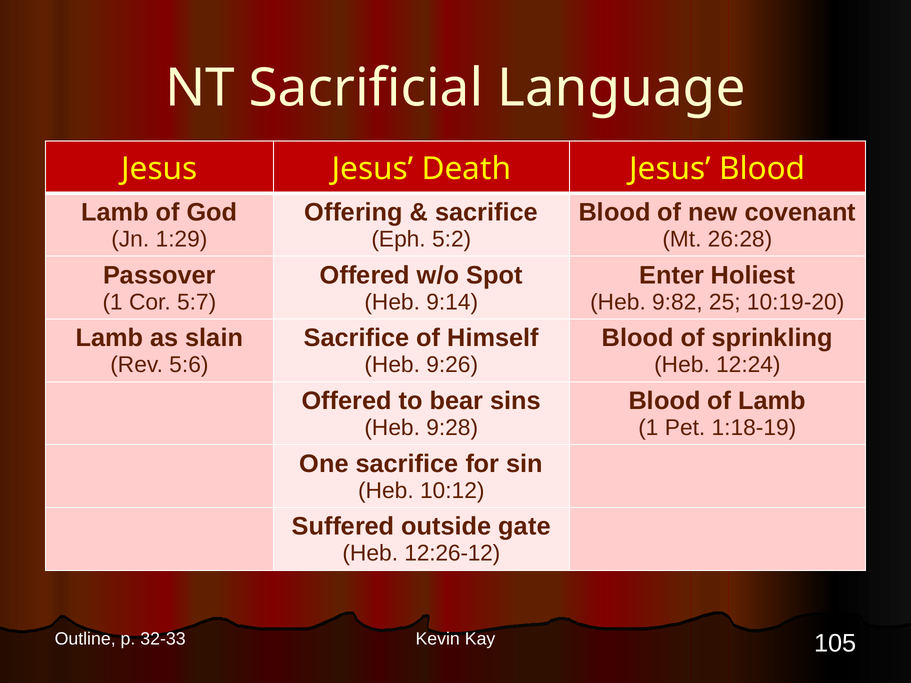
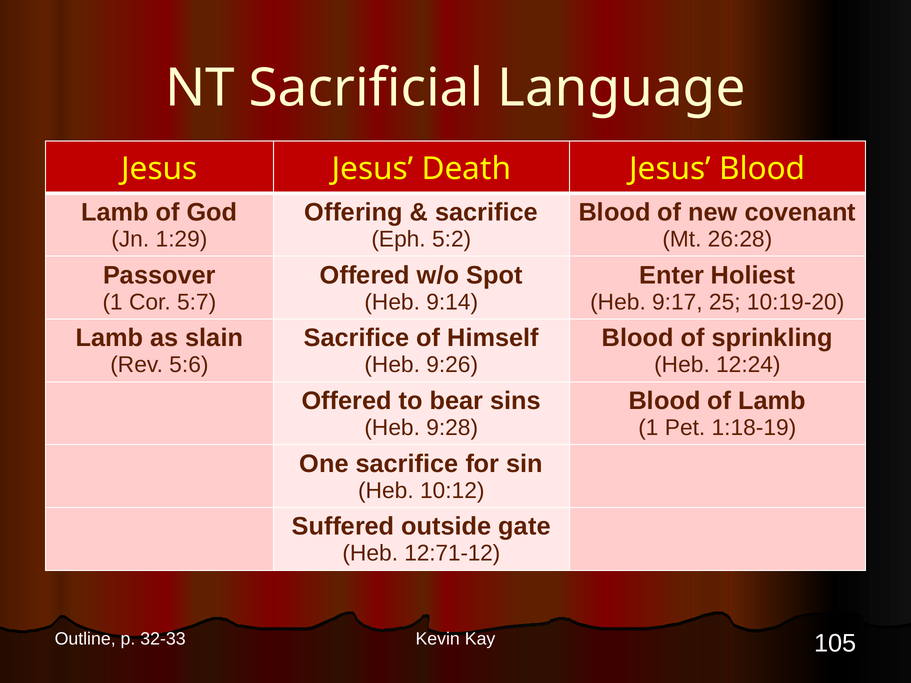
9:82: 9:82 -> 9:17 (677, 302)
12:26-12: 12:26-12 -> 12:71-12 (452, 554)
